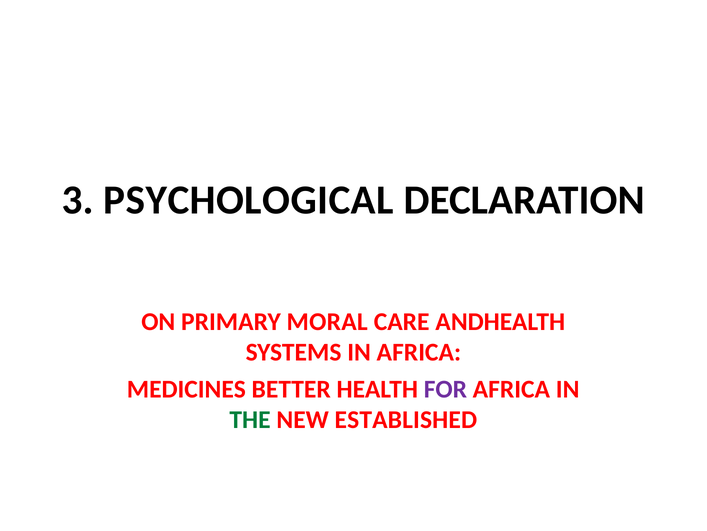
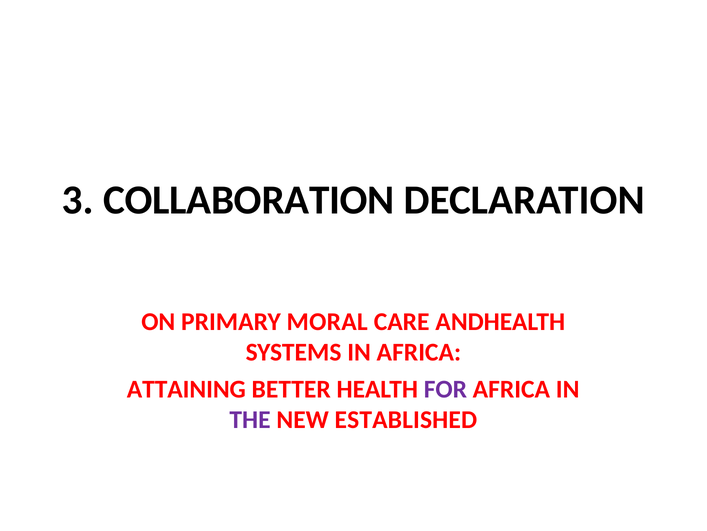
PSYCHOLOGICAL: PSYCHOLOGICAL -> COLLABORATION (249, 200)
MEDICINES: MEDICINES -> ATTAINING (186, 389)
THE colour: green -> purple (250, 419)
